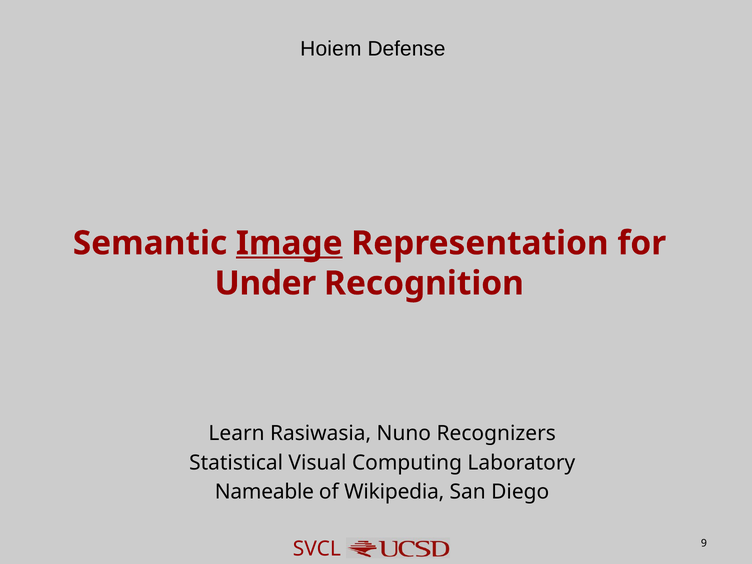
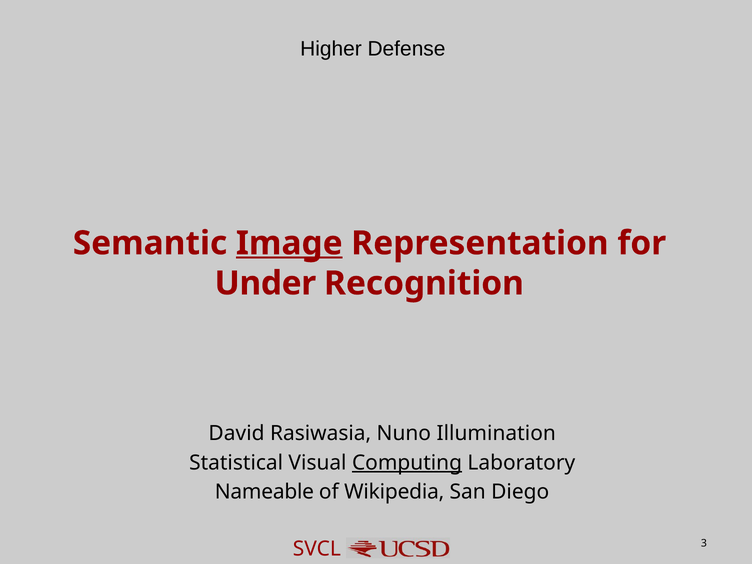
Hoiem: Hoiem -> Higher (331, 49)
Learn: Learn -> David (237, 433)
Recognizers: Recognizers -> Illumination (496, 433)
Computing underline: none -> present (407, 463)
9: 9 -> 3 (704, 543)
